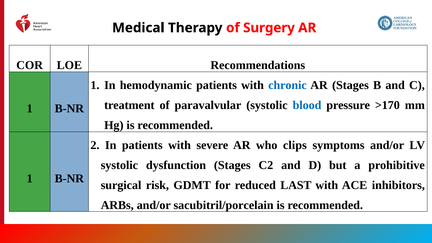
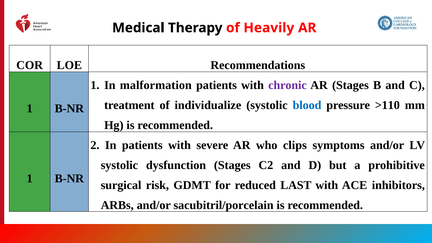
Surgery: Surgery -> Heavily (269, 28)
hemodynamic: hemodynamic -> malformation (156, 85)
chronic colour: blue -> purple (288, 85)
paravalvular: paravalvular -> individualize (208, 105)
>170: >170 -> >110 (387, 105)
